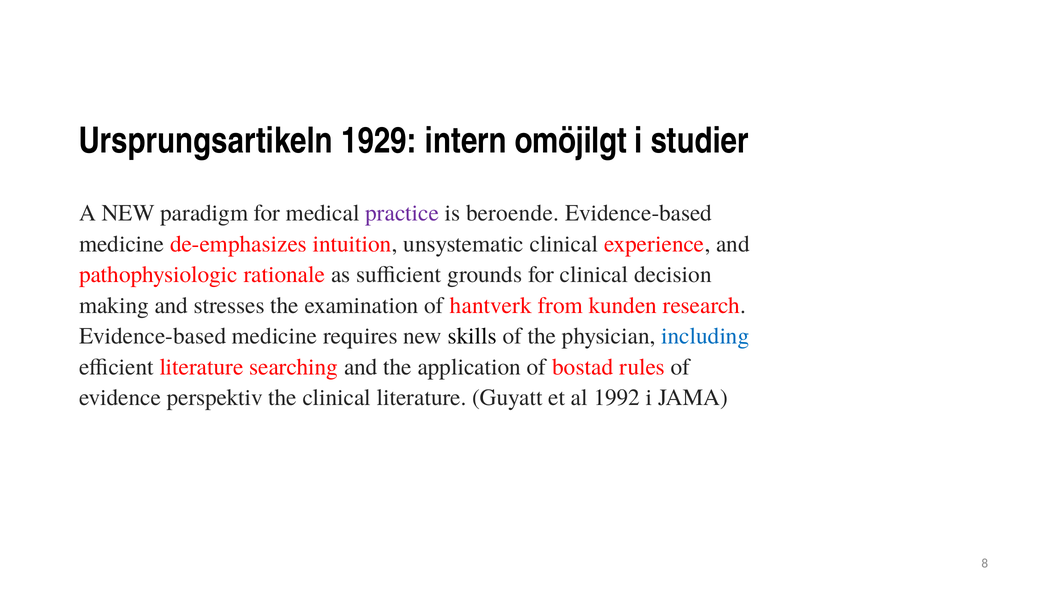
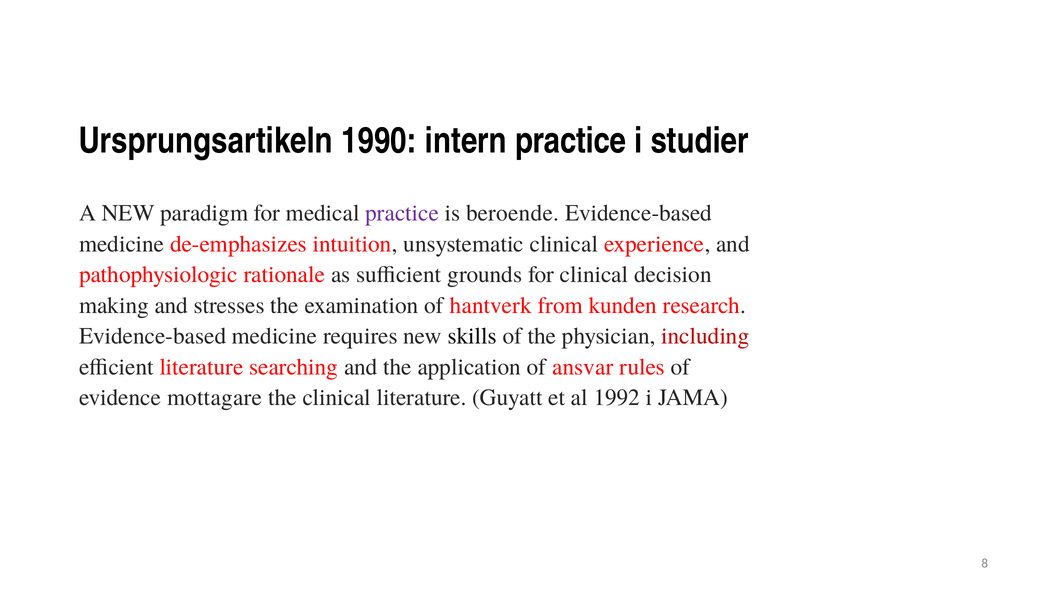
1929: 1929 -> 1990 (379, 141)
intern omöjilgt: omöjilgt -> practice (571, 141)
including colour: blue -> red (705, 336)
bostad: bostad -> ansvar (583, 367)
perspektiv: perspektiv -> mottagare (215, 397)
